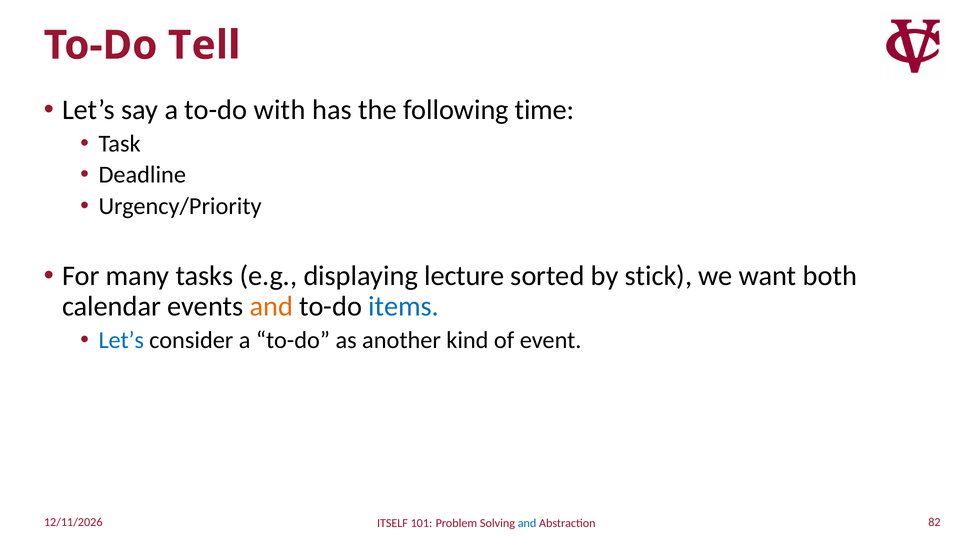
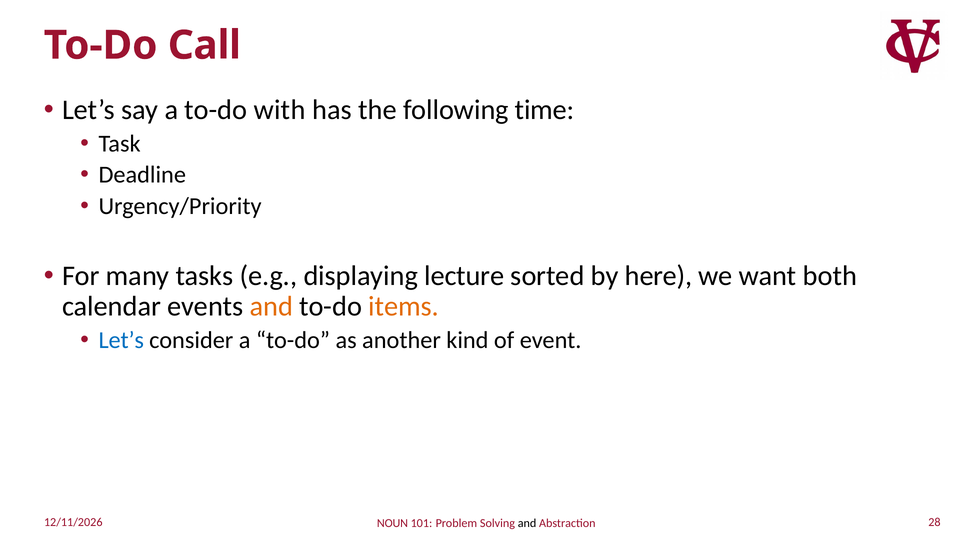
Tell: Tell -> Call (204, 45)
stick: stick -> here (659, 276)
items colour: blue -> orange (404, 307)
82: 82 -> 28 (934, 523)
ITSELF: ITSELF -> NOUN (393, 524)
and colour: blue -> black (527, 524)
